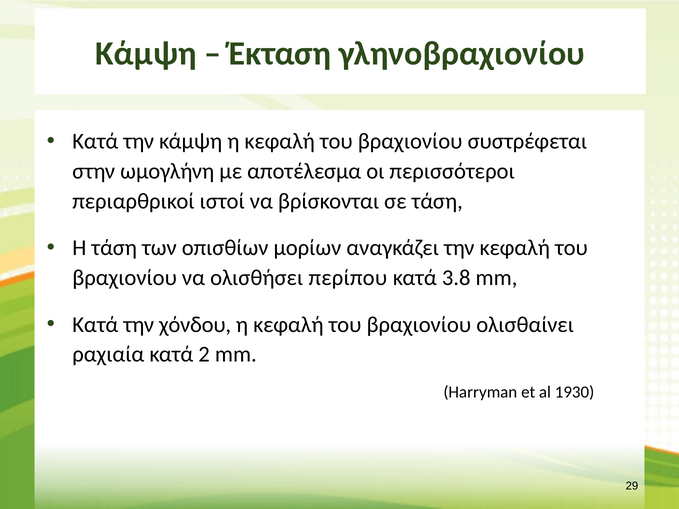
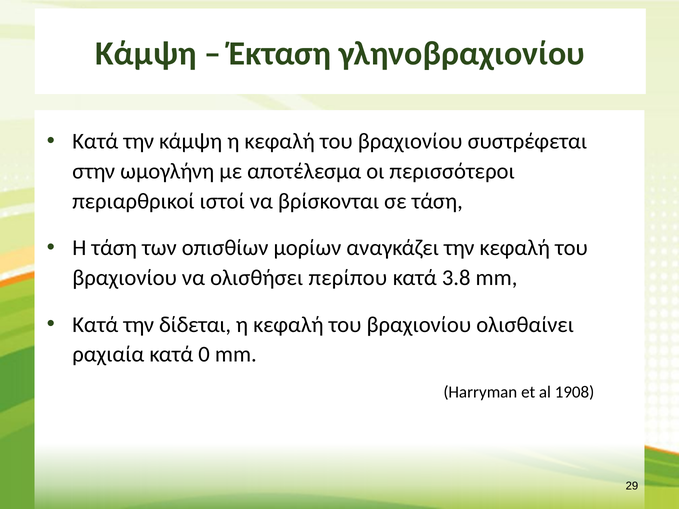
χόνδου: χόνδου -> δίδεται (195, 325)
2: 2 -> 0 (204, 355)
1930: 1930 -> 1908 (575, 392)
